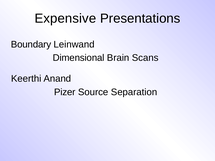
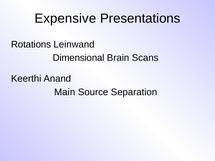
Boundary: Boundary -> Rotations (31, 45)
Pizer: Pizer -> Main (65, 92)
